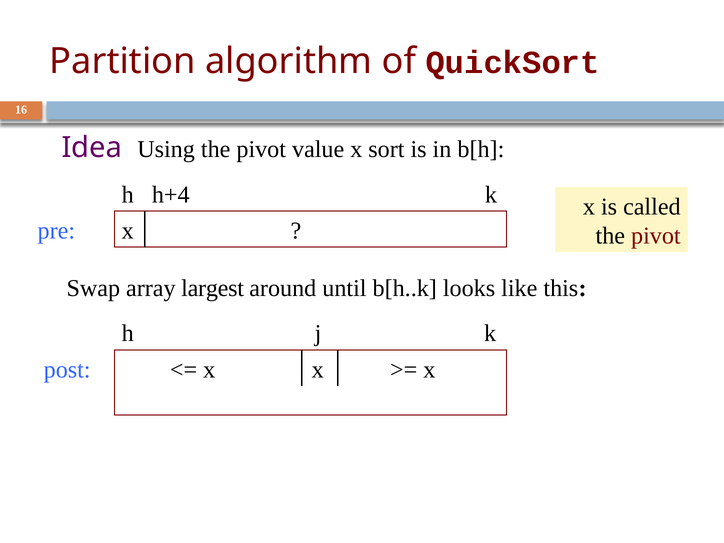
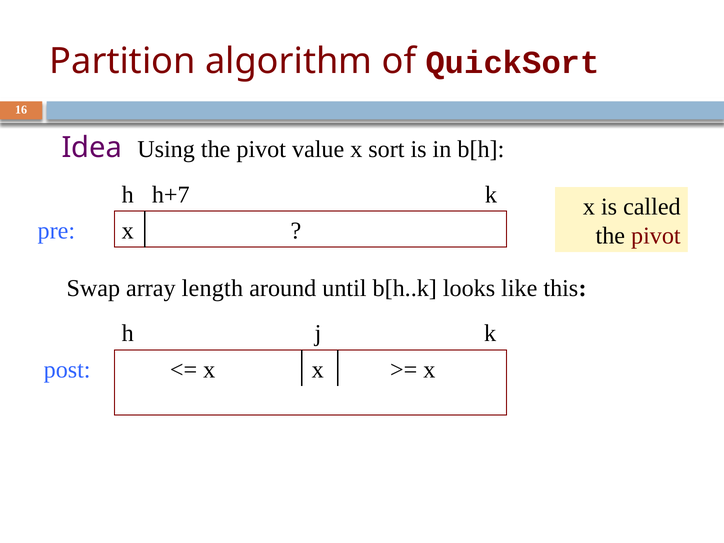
h+4: h+4 -> h+7 (171, 195)
largest: largest -> length (212, 288)
